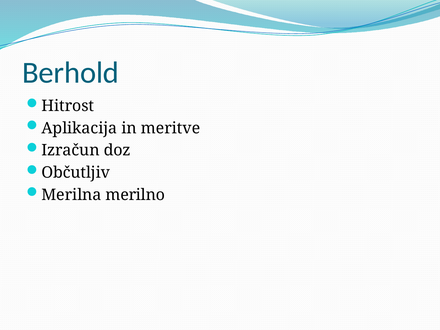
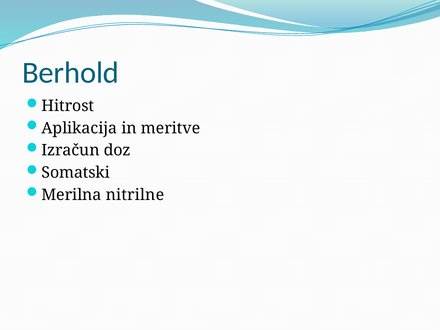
Občutljiv: Občutljiv -> Somatski (76, 173)
merilno: merilno -> nitrilne (135, 195)
